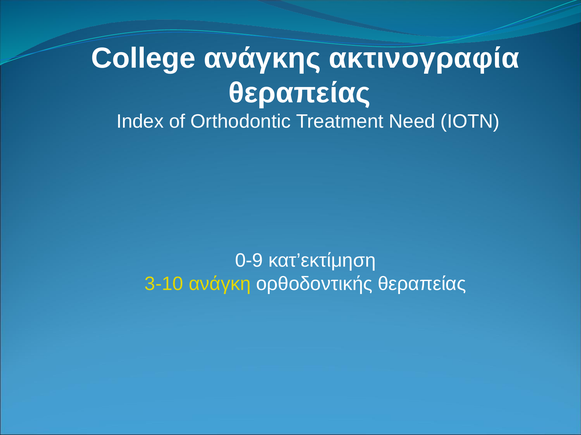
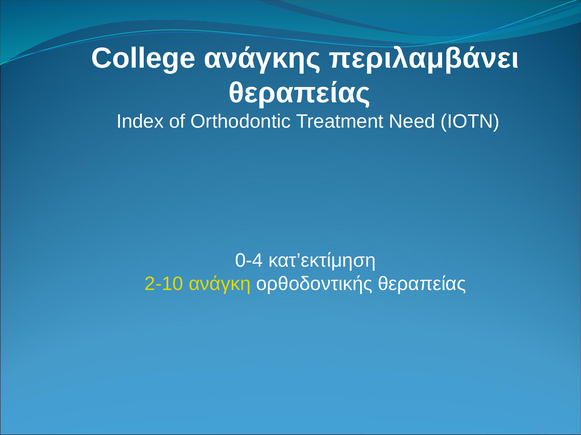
ακτινογραφία: ακτινογραφία -> περιλαμβάνει (424, 58)
0-9: 0-9 -> 0-4 (249, 261)
3-10: 3-10 -> 2-10 (164, 284)
